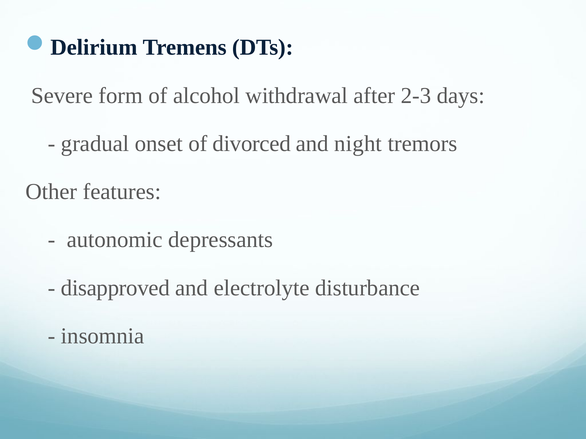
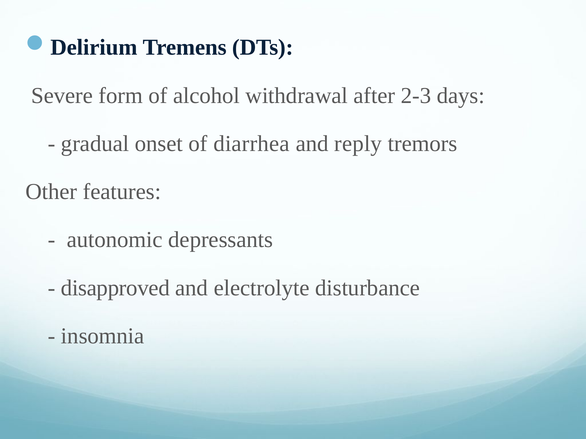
divorced: divorced -> diarrhea (251, 144)
night: night -> reply (358, 144)
